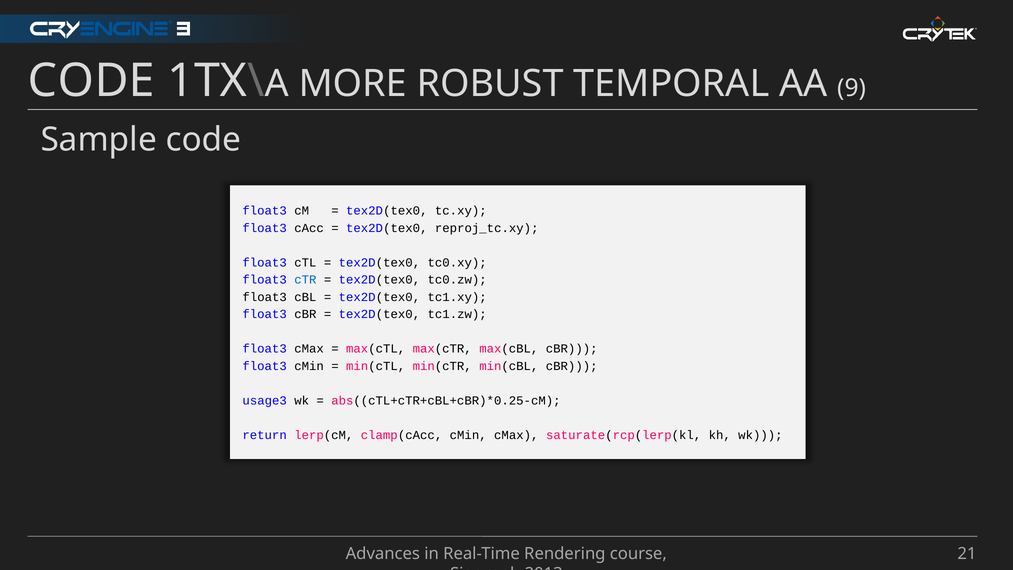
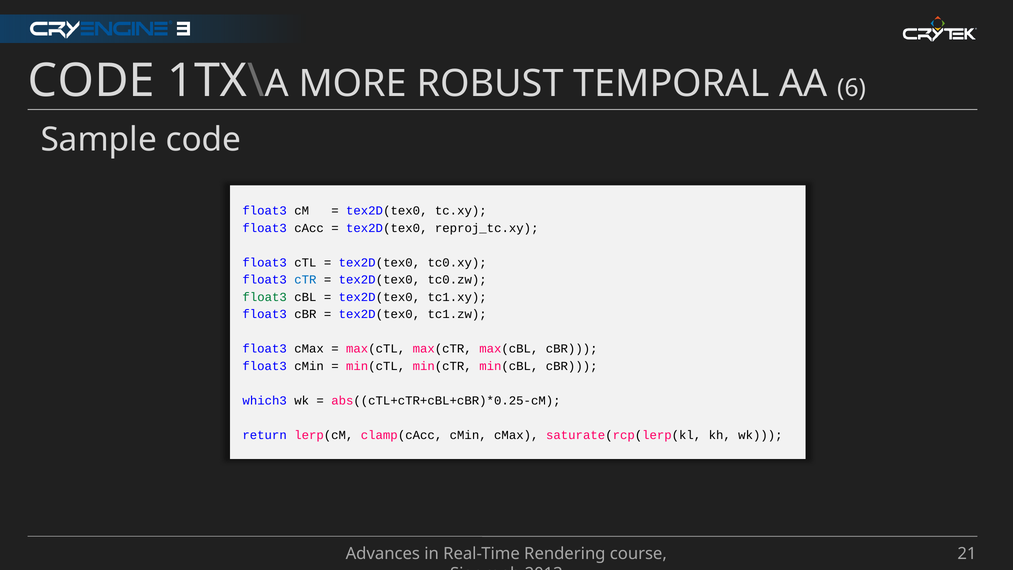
9: 9 -> 6 (852, 88)
float3 colour: black -> green (265, 297)
usage3: usage3 -> which3 (265, 400)
